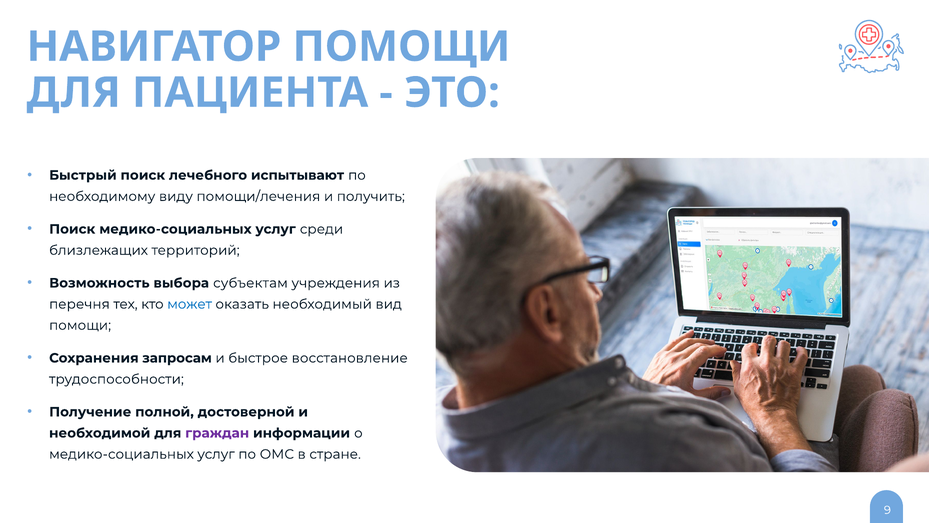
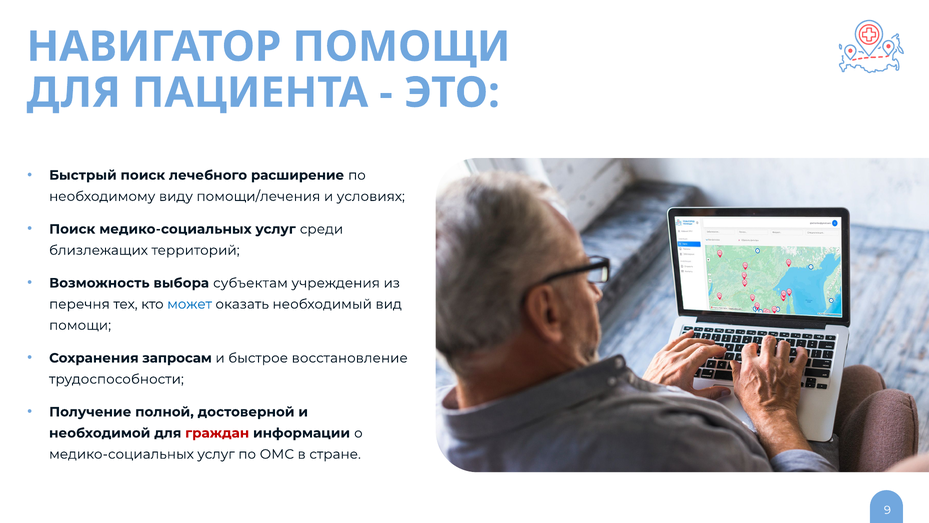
испытывают: испытывают -> расширение (298, 175)
получить: получить -> условиях (371, 196)
граждан colour: purple -> red (217, 433)
